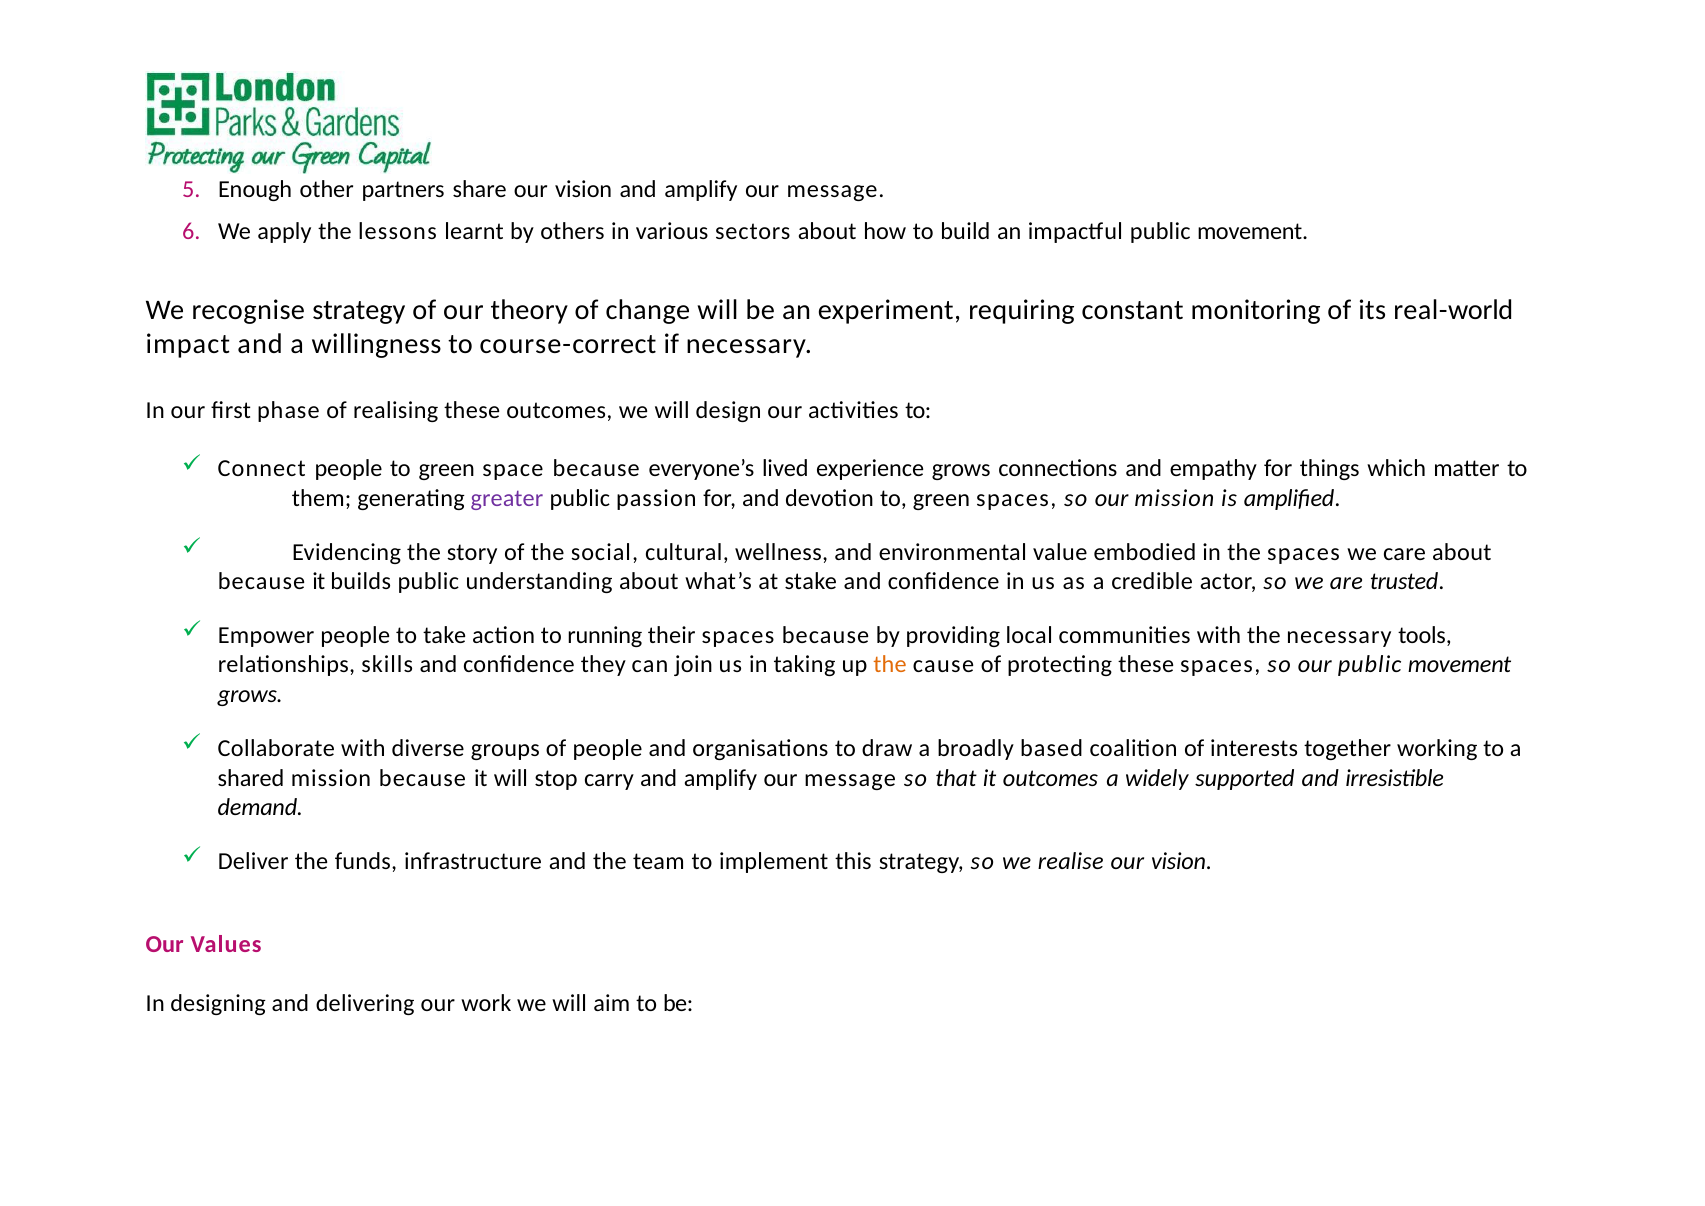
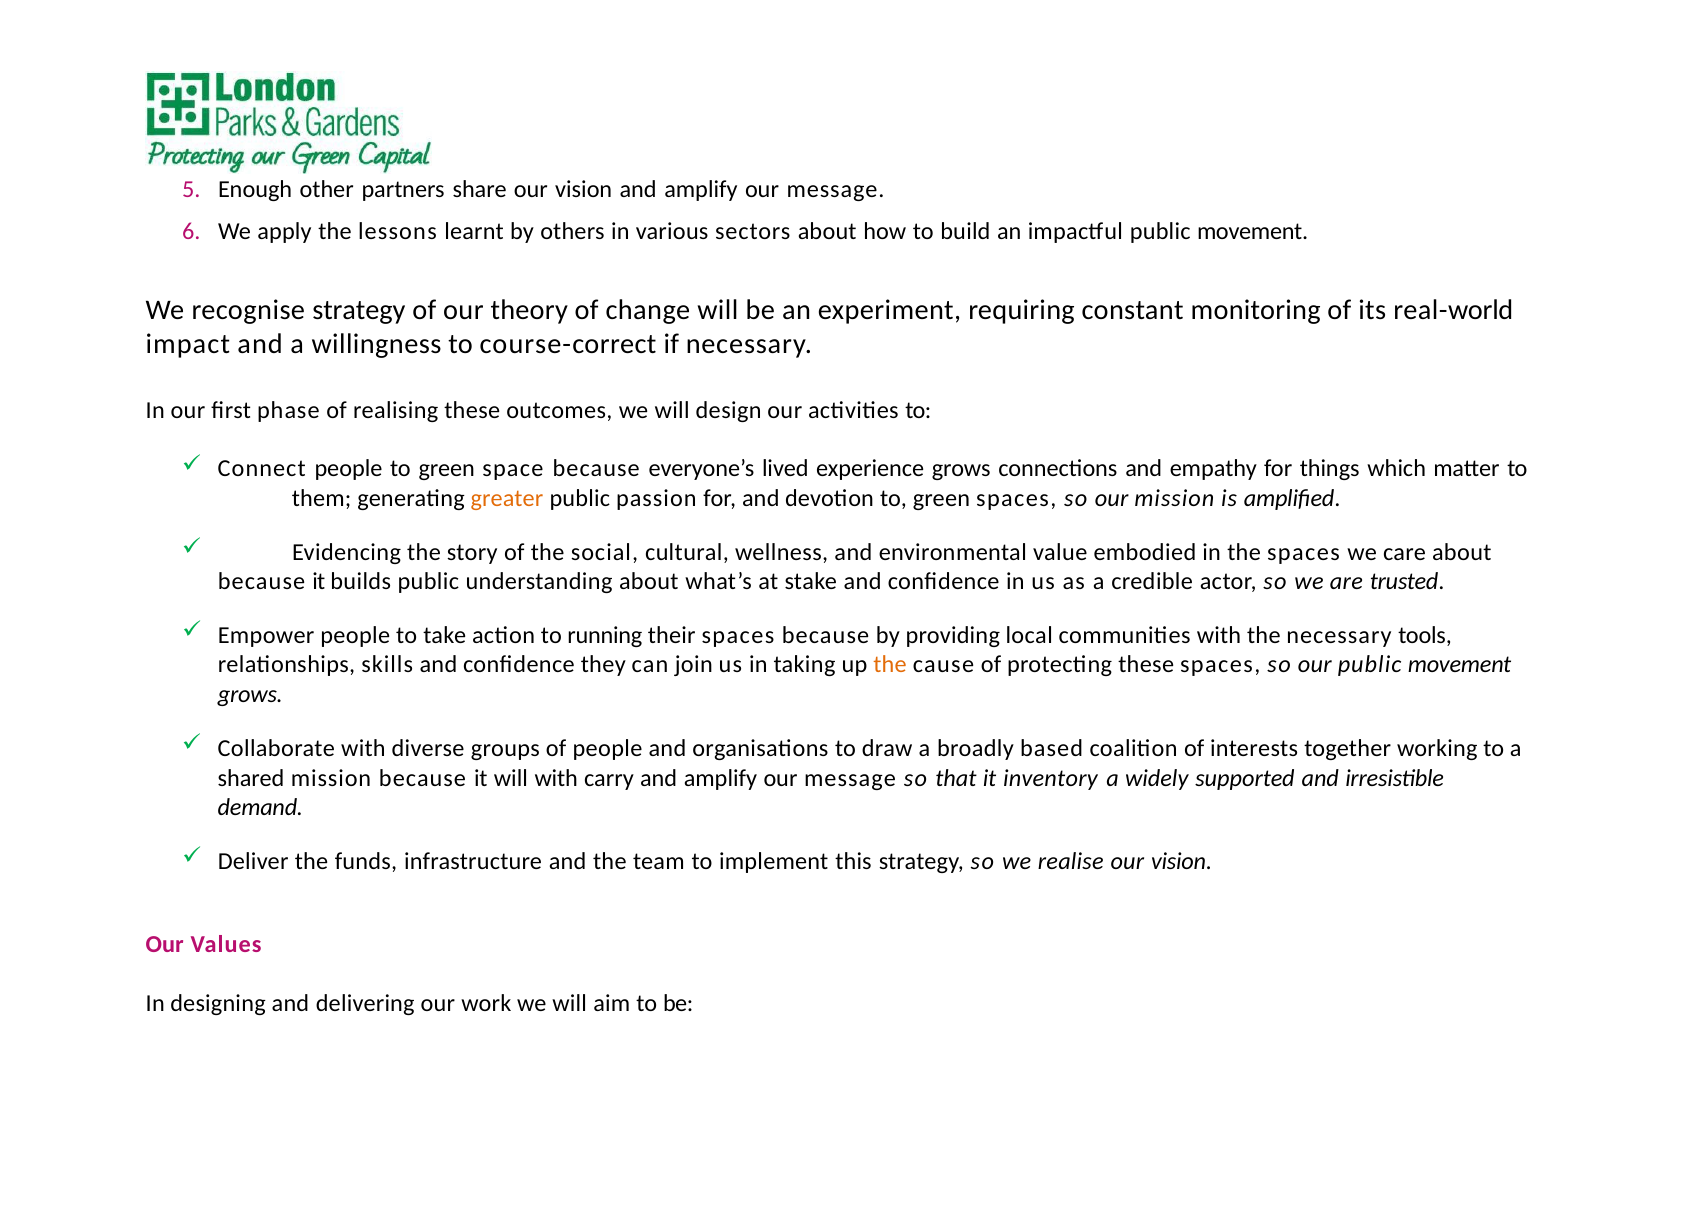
greater colour: purple -> orange (507, 498)
will stop: stop -> with (556, 778)
it outcomes: outcomes -> inventory (1050, 778)
